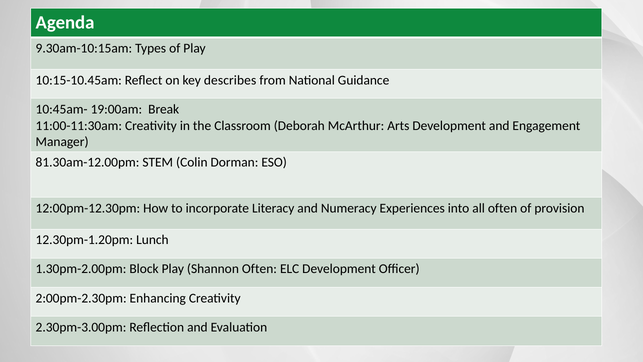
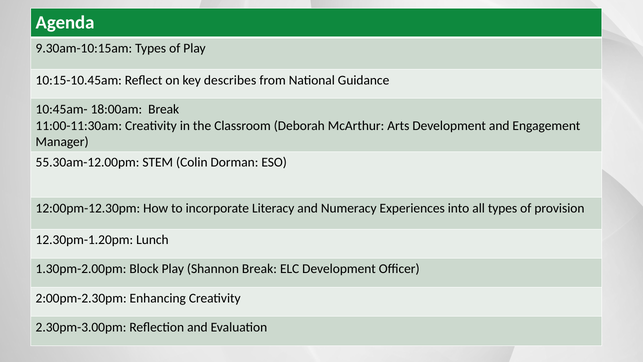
19:00am: 19:00am -> 18:00am (116, 109)
81.30am-12.00pm: 81.30am-12.00pm -> 55.30am-12.00pm (87, 162)
all often: often -> types (503, 208)
Shannon Often: Often -> Break (259, 269)
